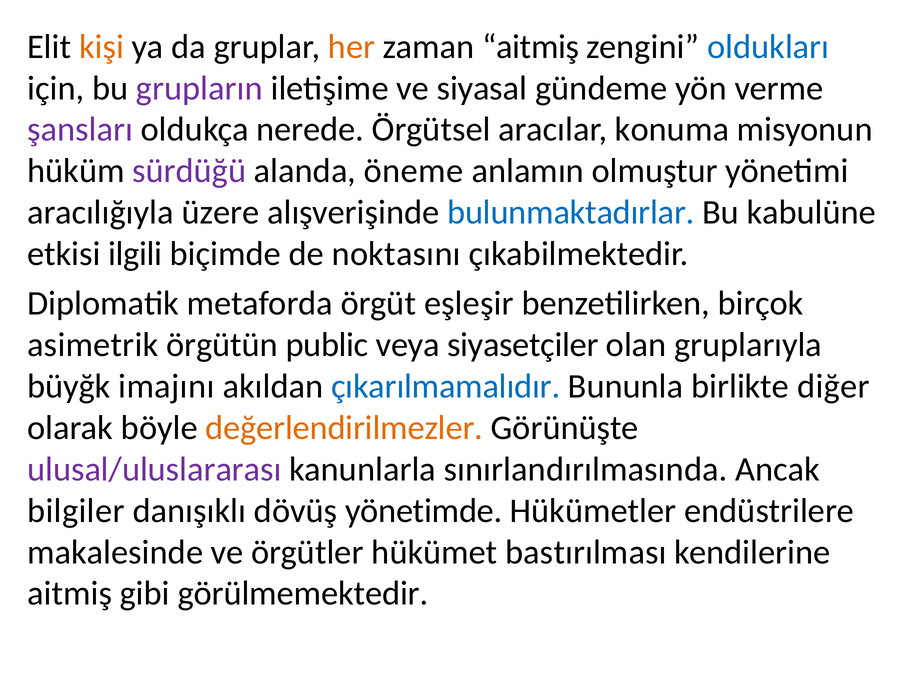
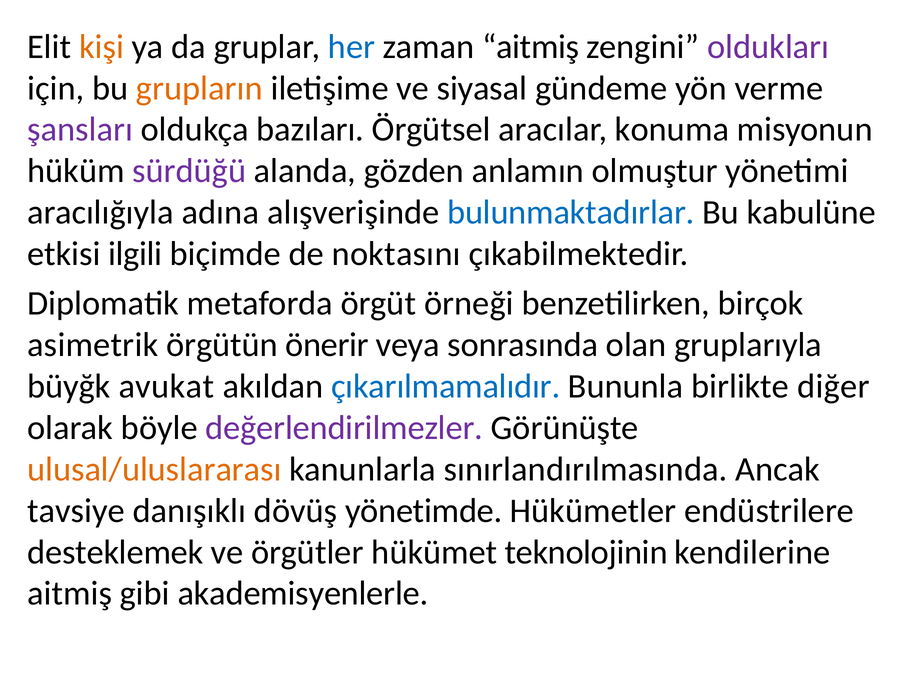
her colour: orange -> blue (352, 47)
oldukları colour: blue -> purple (768, 47)
grupların colour: purple -> orange (199, 88)
nerede: nerede -> bazıları (310, 129)
öneme: öneme -> gözden (414, 171)
üzere: üzere -> adına (220, 212)
eşleşir: eşleşir -> örneği (469, 303)
public: public -> önerir (327, 345)
siyasetçiler: siyasetçiler -> sonrasında (523, 345)
imajını: imajını -> avukat (166, 386)
değerlendirilmezler colour: orange -> purple (344, 427)
ulusal/uluslararası colour: purple -> orange (154, 469)
bilgiler: bilgiler -> tavsiye (76, 510)
makalesinde: makalesinde -> desteklemek (115, 552)
bastırılması: bastırılması -> teknolojinin (586, 552)
görülmemektedir: görülmemektedir -> akademisyenlerle (303, 593)
